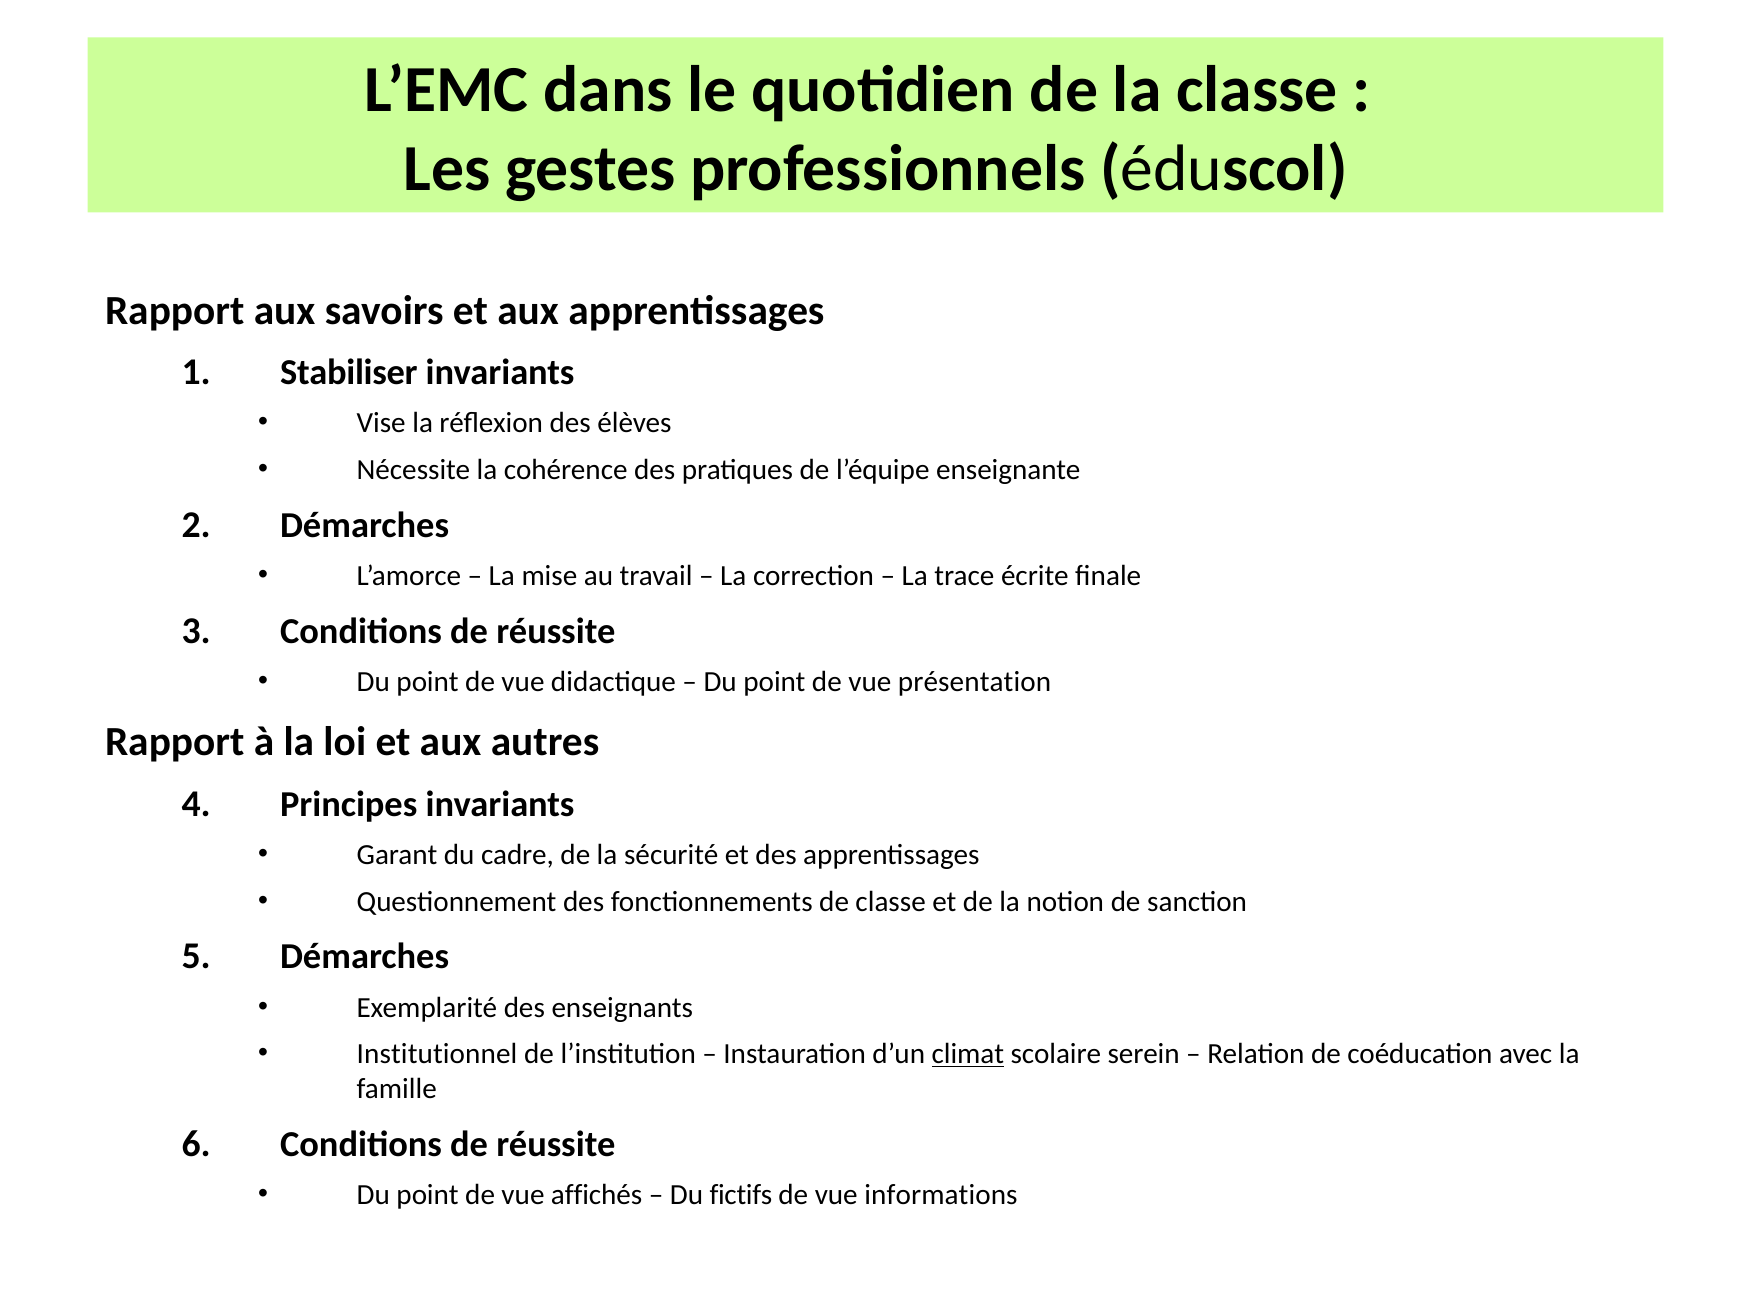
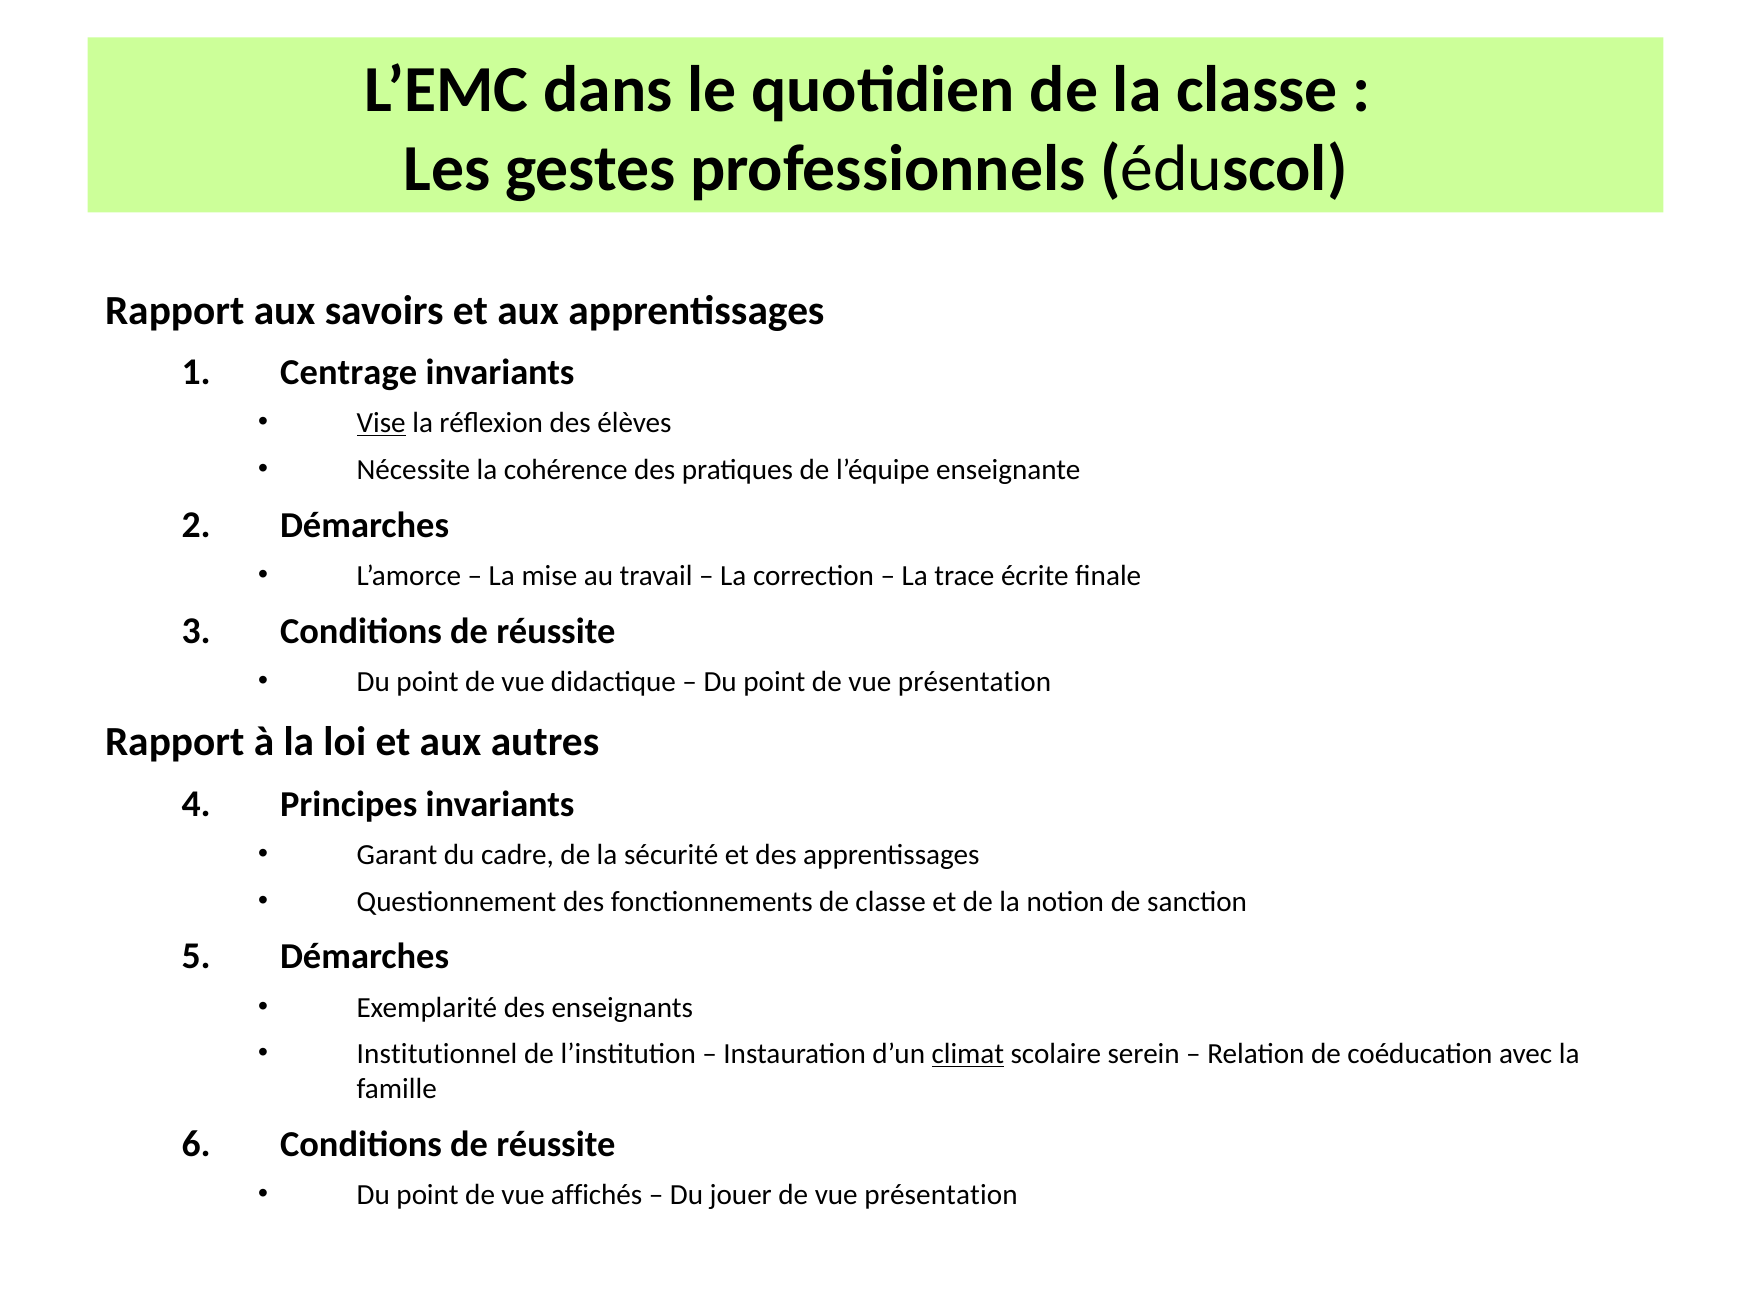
Stabiliser: Stabiliser -> Centrage (349, 372)
Vise underline: none -> present (381, 423)
fictifs: fictifs -> jouer (741, 1195)
informations: informations -> présentation (941, 1195)
